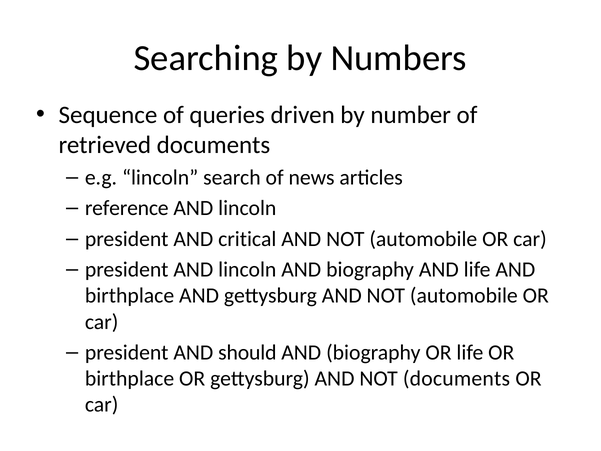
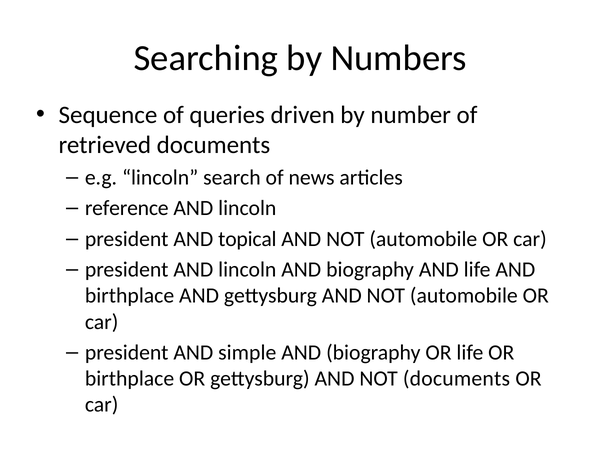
critical: critical -> topical (247, 239)
should: should -> simple (247, 352)
